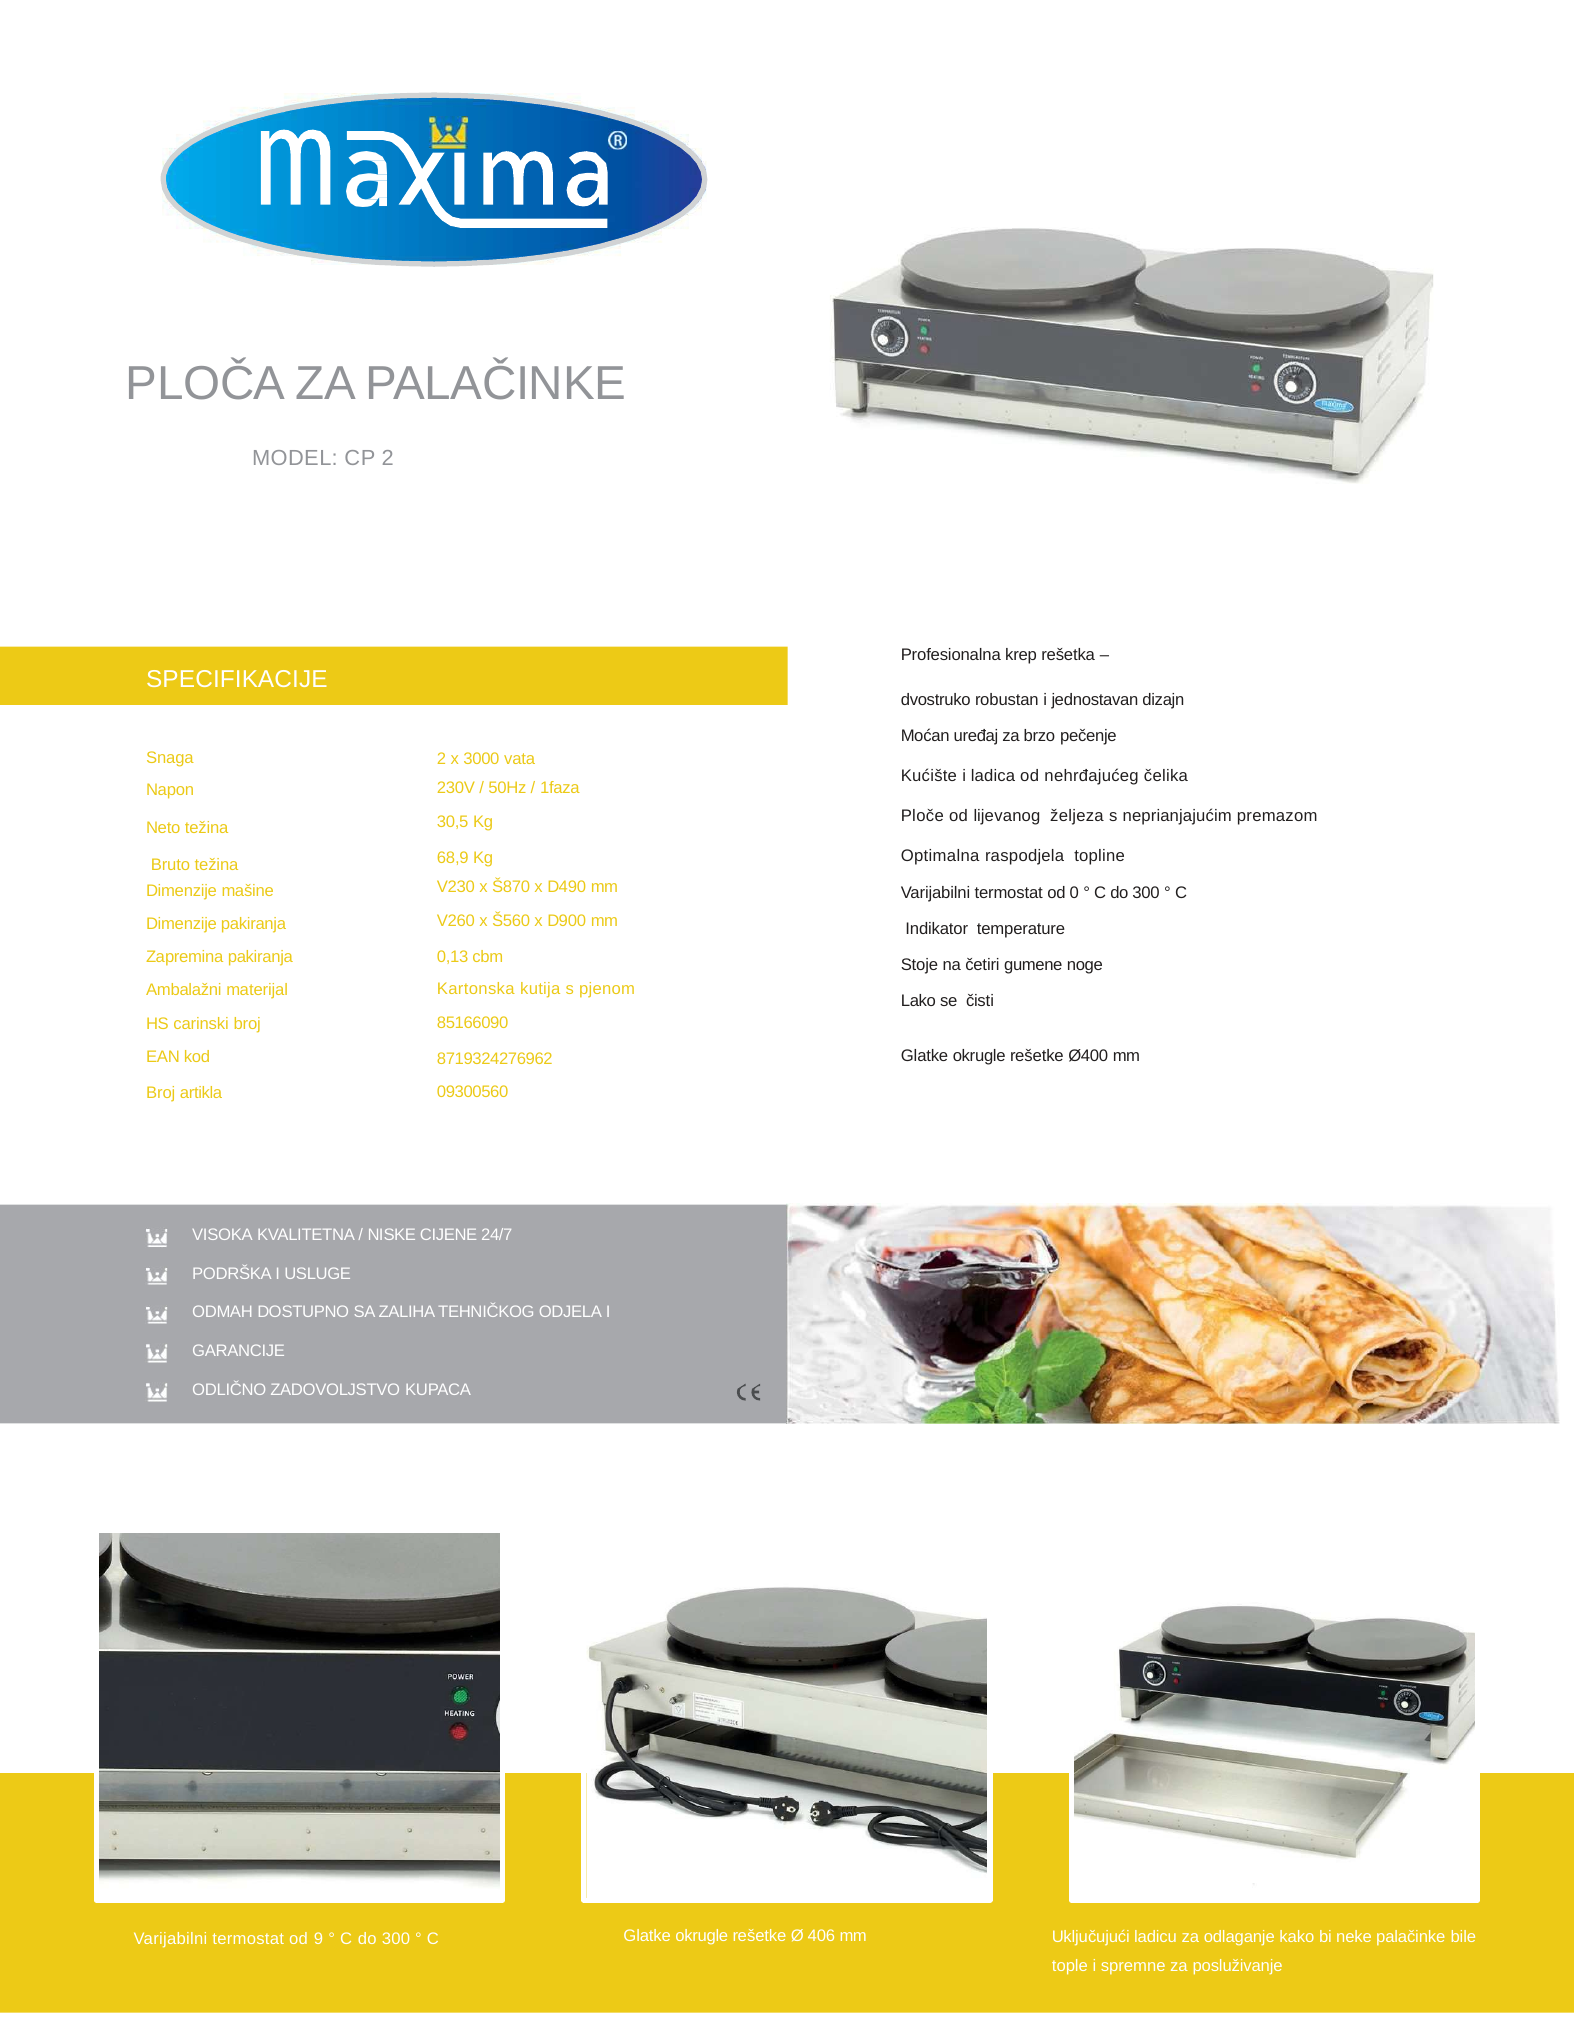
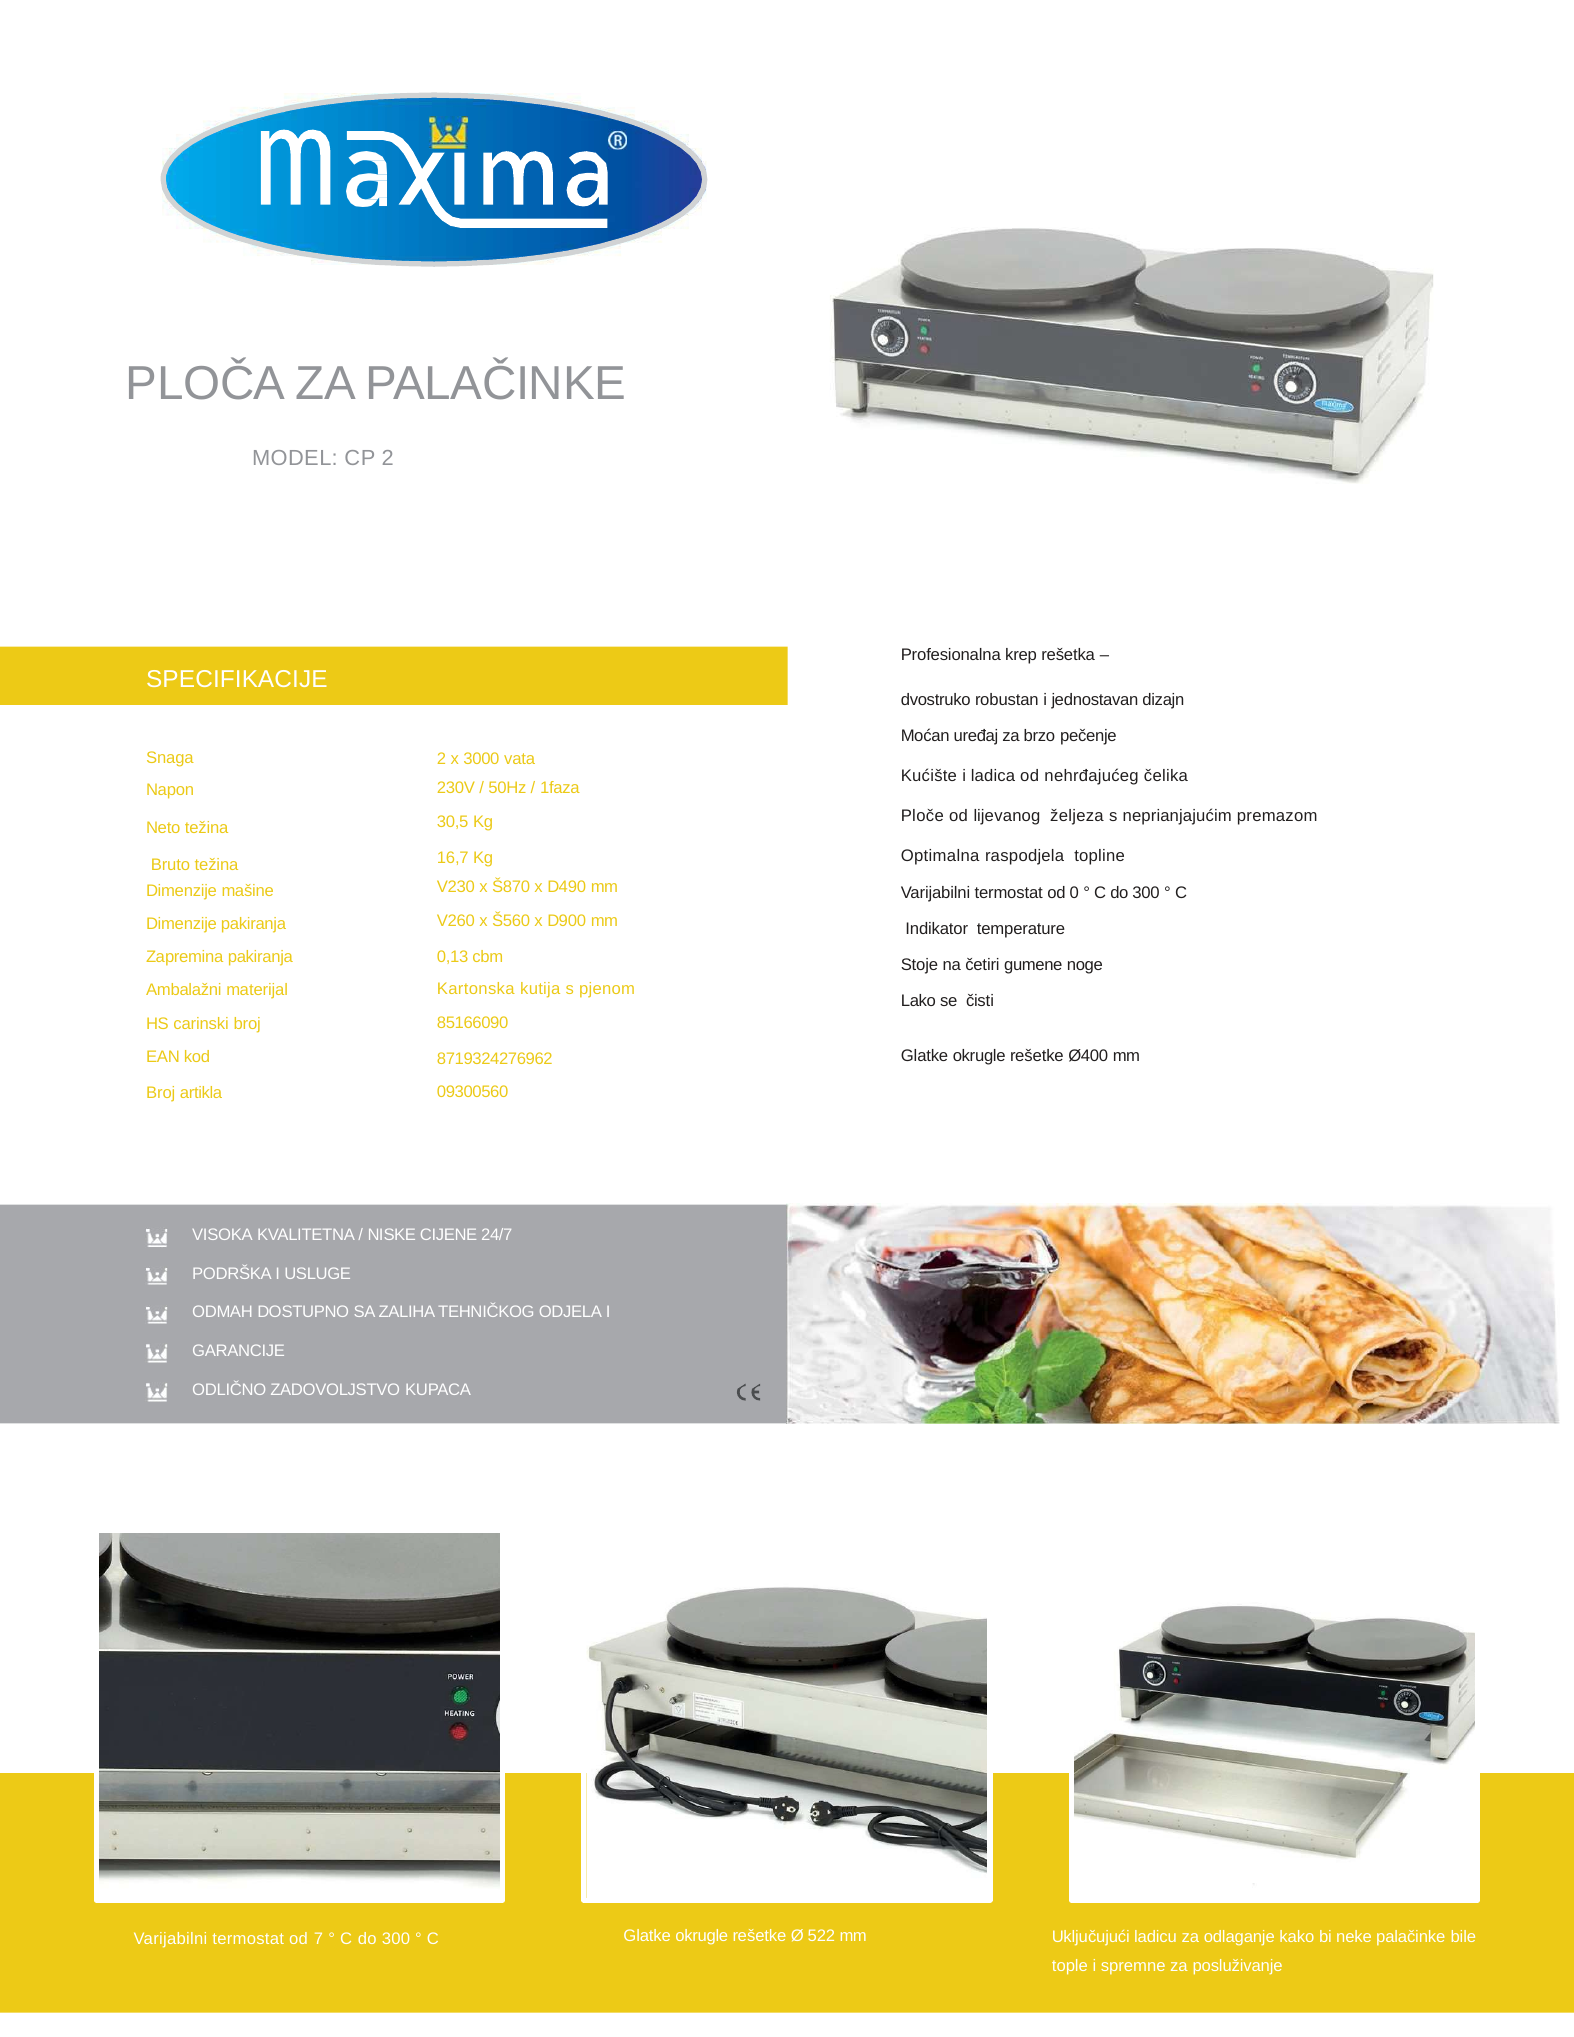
68,9: 68,9 -> 16,7 (453, 858)
9: 9 -> 7 (318, 1939)
406: 406 -> 522 (821, 1936)
